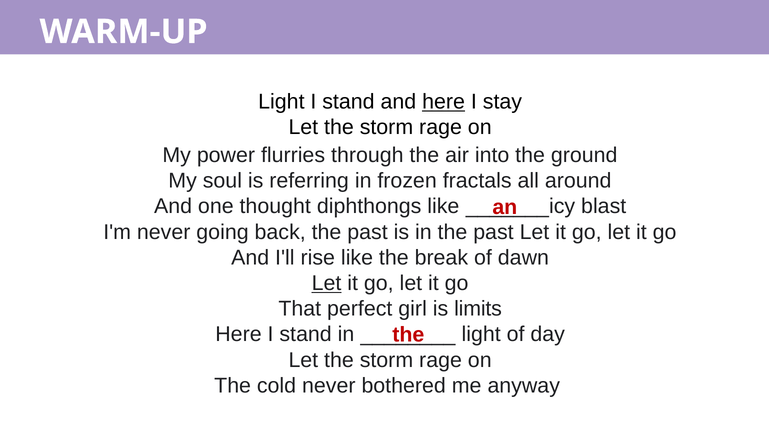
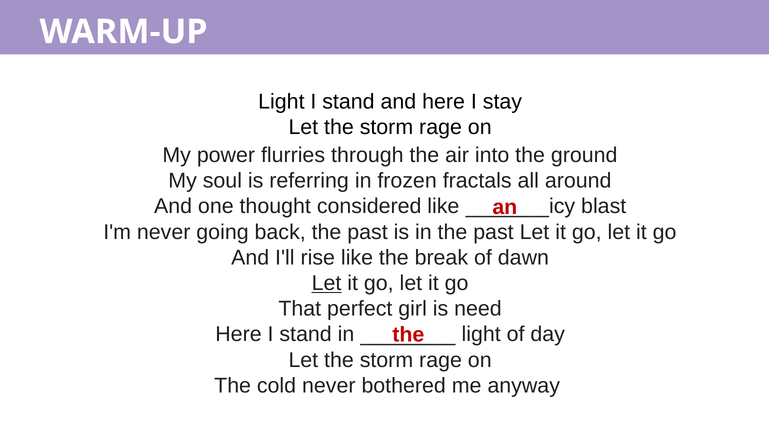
here underline: present -> none (444, 102)
diphthongs: diphthongs -> considered (369, 207)
limits: limits -> need (478, 309)
